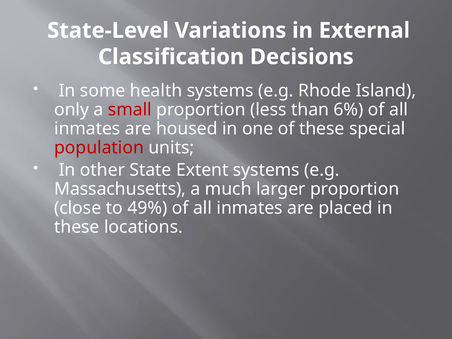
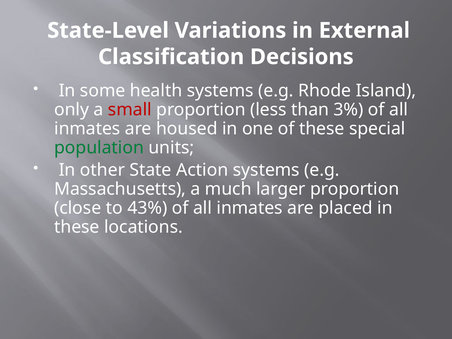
6%: 6% -> 3% (349, 110)
population colour: red -> green (99, 148)
Extent: Extent -> Action (202, 170)
49%: 49% -> 43% (147, 208)
